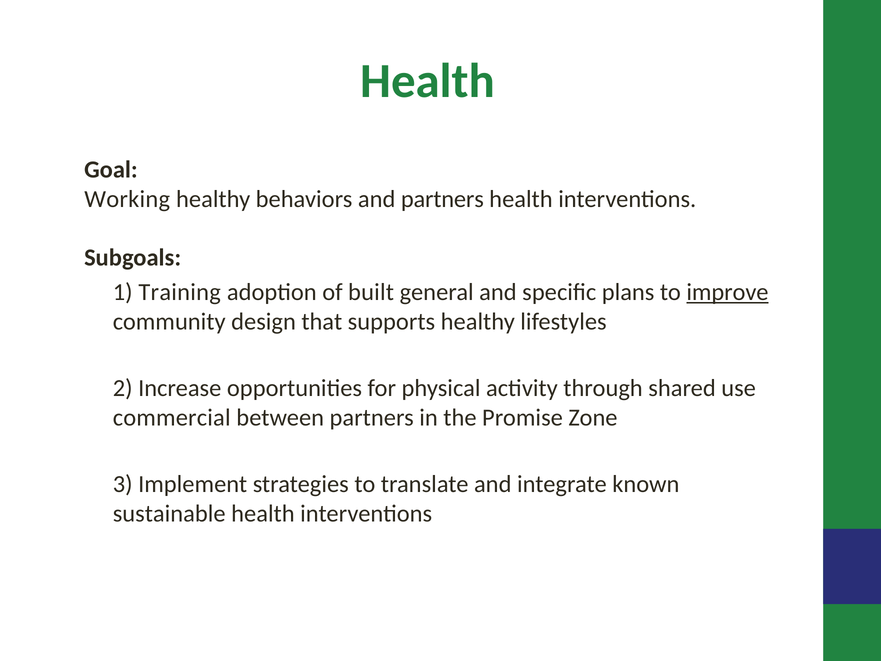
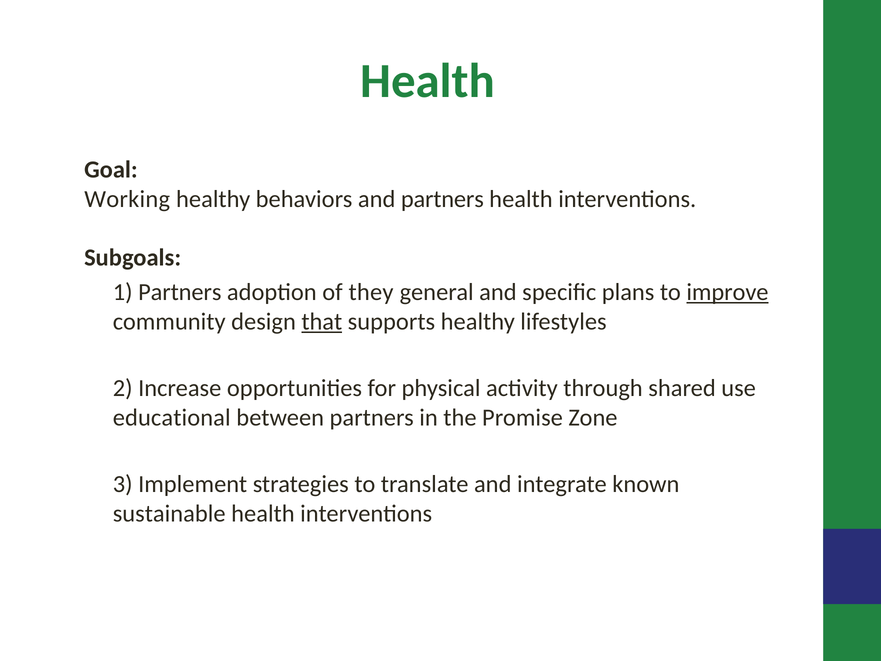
1 Training: Training -> Partners (180, 292)
built: built -> they (371, 292)
that underline: none -> present (322, 321)
commercial: commercial -> educational (172, 417)
